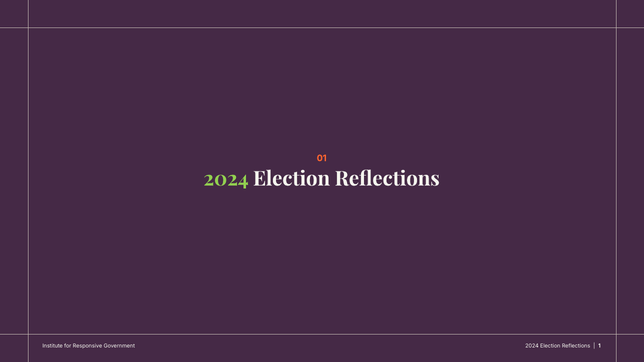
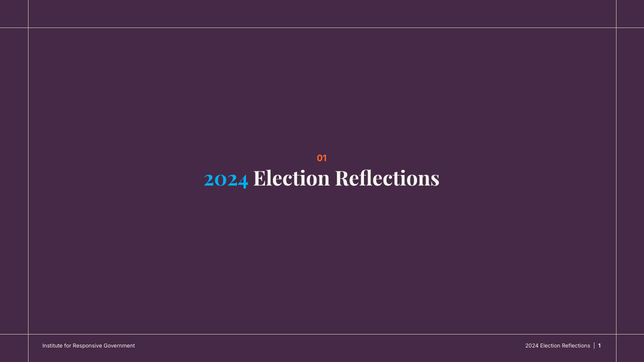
2024 colour: light green -> light blue (226, 179)
